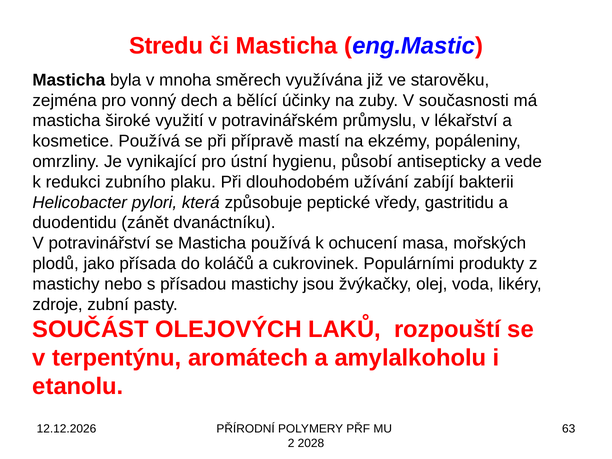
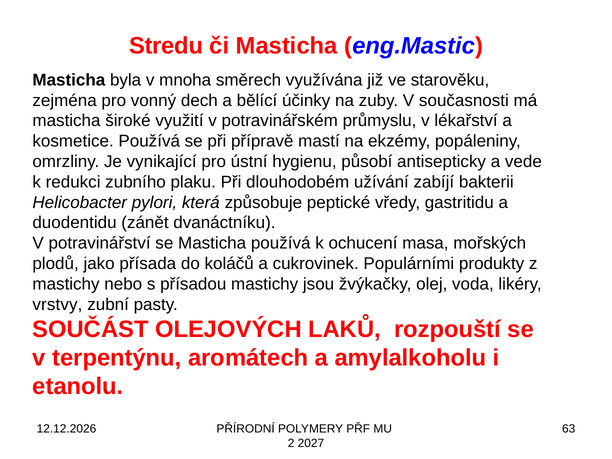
zdroje: zdroje -> vrstvy (57, 305)
2028: 2028 -> 2027 (311, 443)
